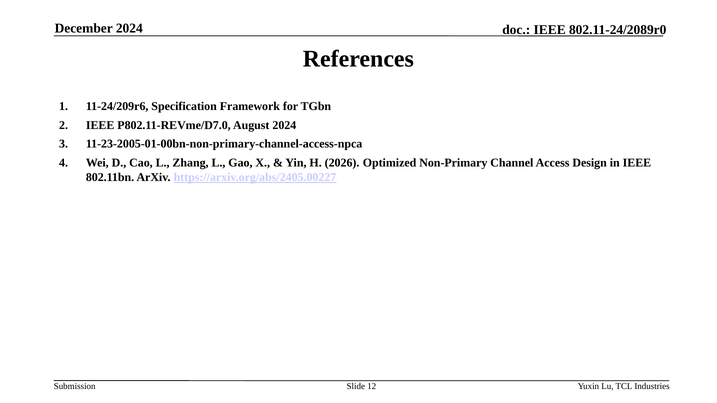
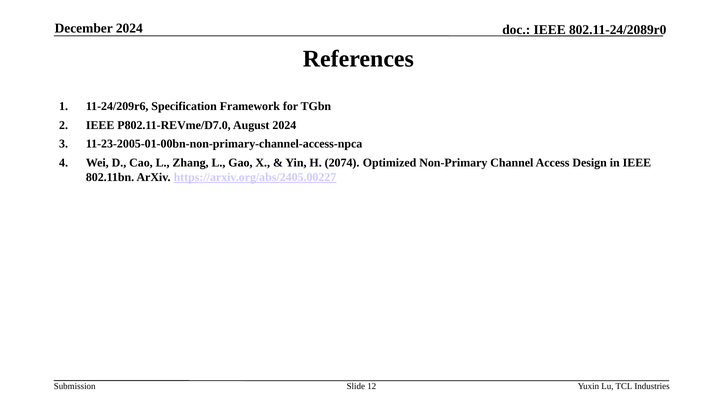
2026: 2026 -> 2074 (342, 163)
